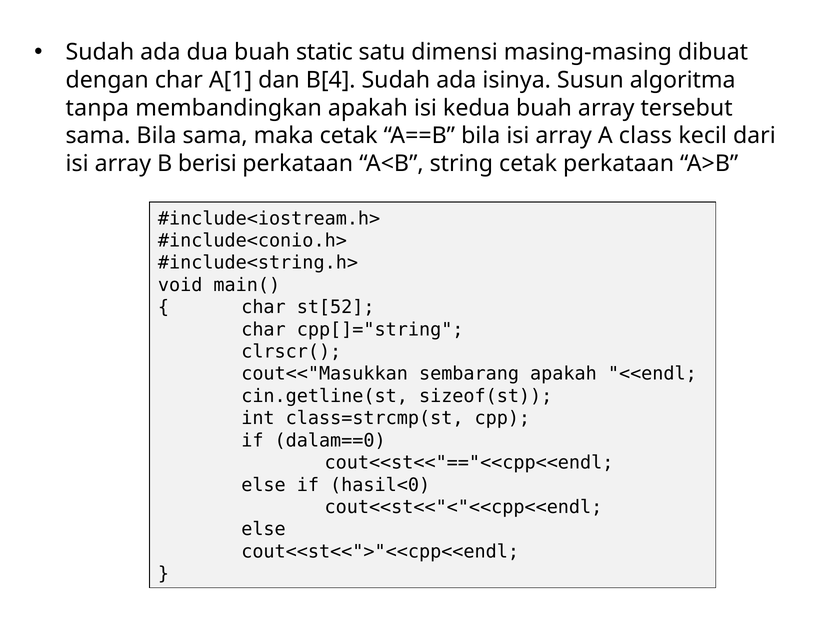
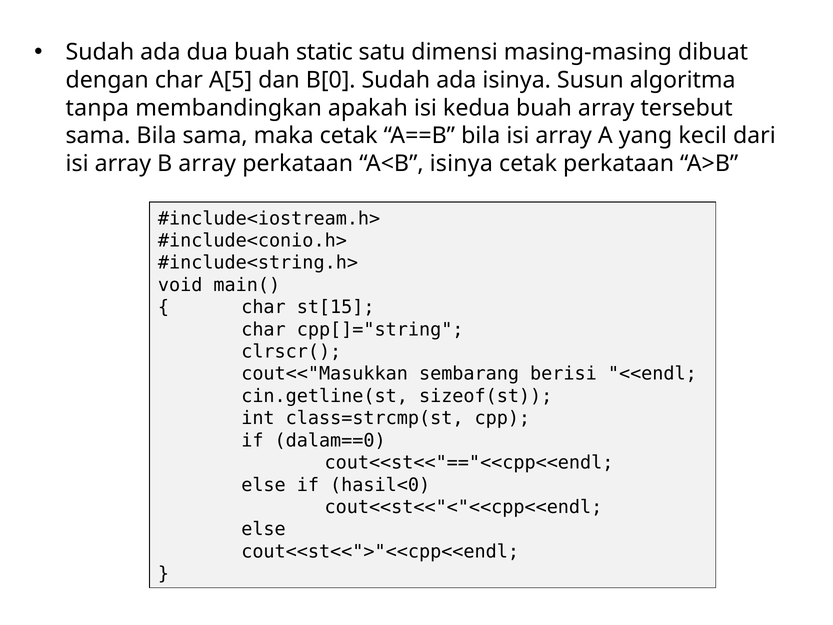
A[1: A[1 -> A[5 (231, 80)
B[4: B[4 -> B[0 (331, 80)
class: class -> yang (646, 136)
B berisi: berisi -> array (207, 163)
A<B string: string -> isinya (461, 163)
st[52: st[52 -> st[15 (336, 307)
sembarang apakah: apakah -> berisi (563, 374)
